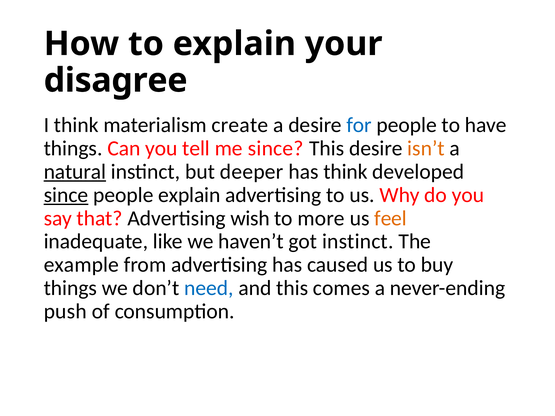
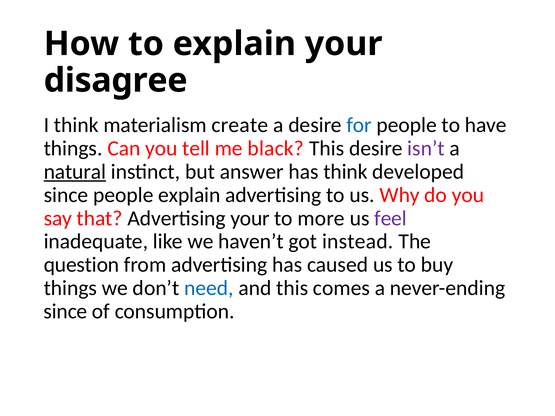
me since: since -> black (276, 148)
isn’t colour: orange -> purple (426, 148)
deeper: deeper -> answer (252, 172)
since underline: present -> none (66, 195)
Advertising wish: wish -> your (250, 218)
feel colour: orange -> purple (391, 218)
got instinct: instinct -> instead (358, 242)
example: example -> question (81, 265)
push: push -> since (65, 312)
